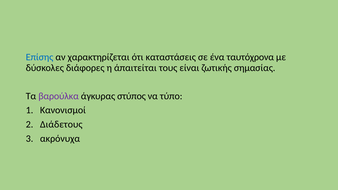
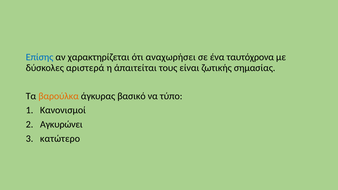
καταστάσεις: καταστάσεις -> αναχωρήσει (171, 57)
διάφορες: διάφορες -> αριστερά (85, 68)
βαρούλκα colour: purple -> orange (59, 96)
στύπος: στύπος -> βασικό (131, 96)
Διάδετους: Διάδετους -> Αγκυρώνει (61, 124)
ακρόνυχα: ακρόνυχα -> κατώτερο (60, 139)
